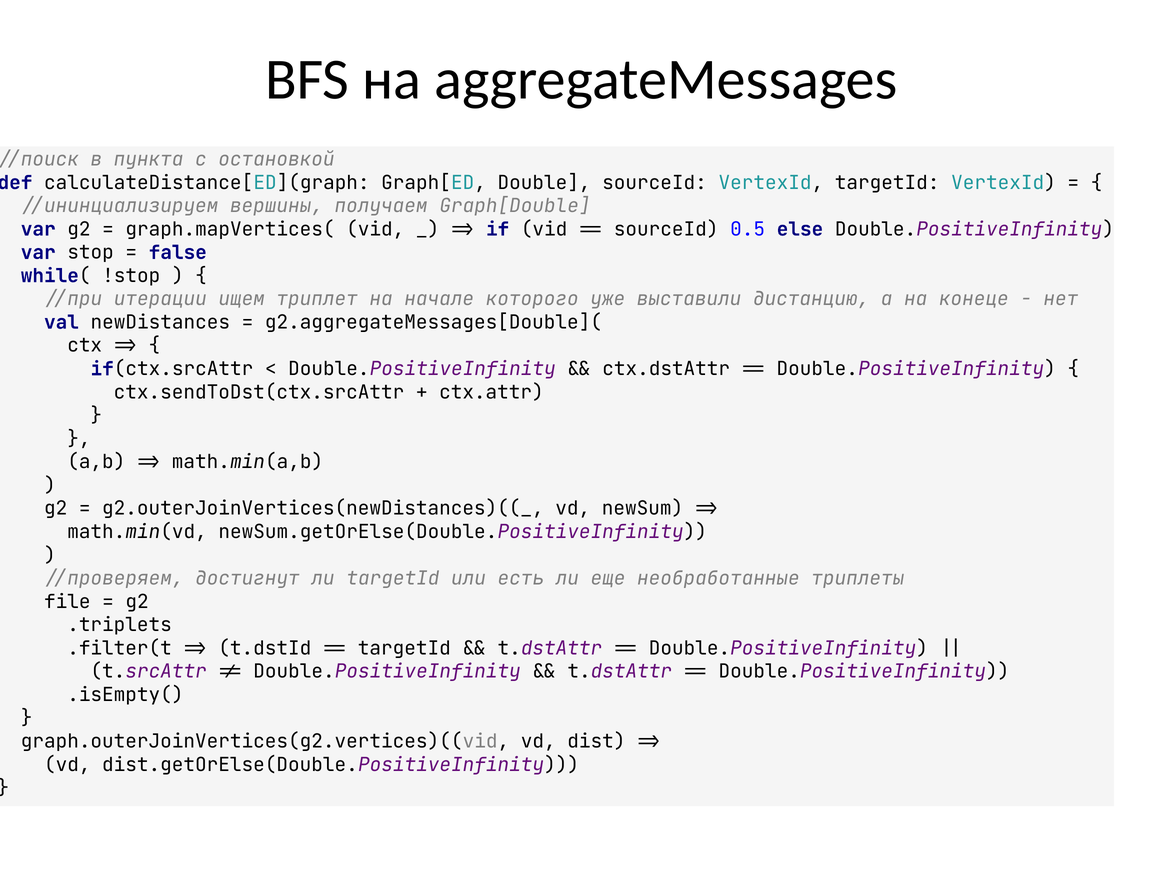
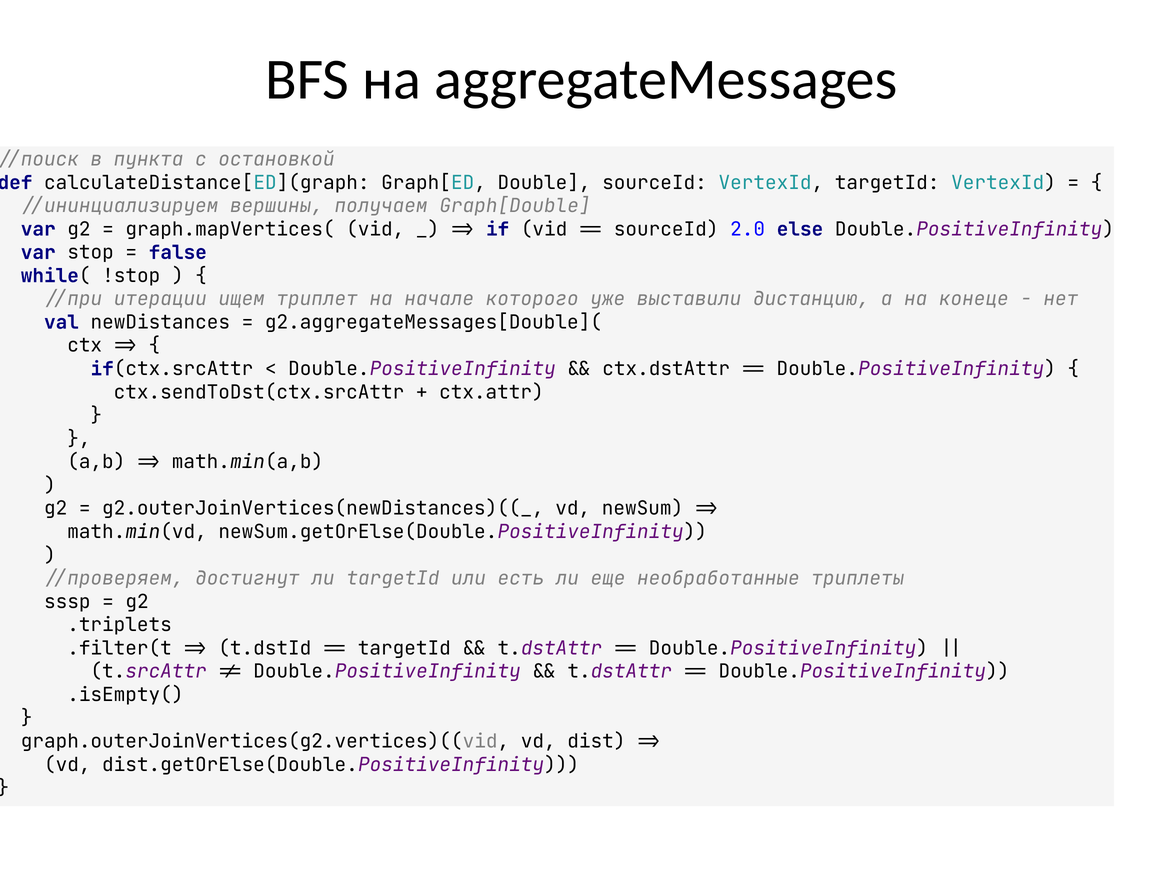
0.5: 0.5 -> 2.0 (748, 229)
file: file -> sssp (67, 601)
